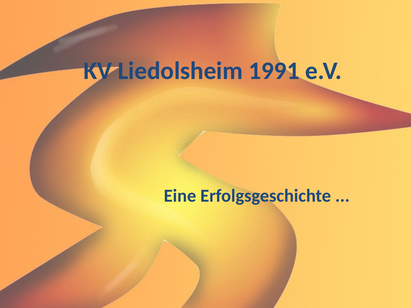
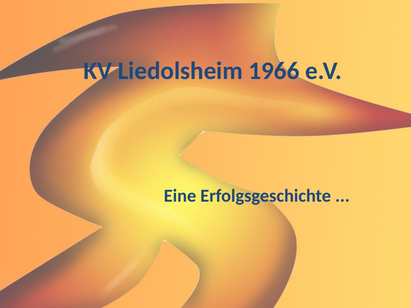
1991: 1991 -> 1966 (274, 71)
